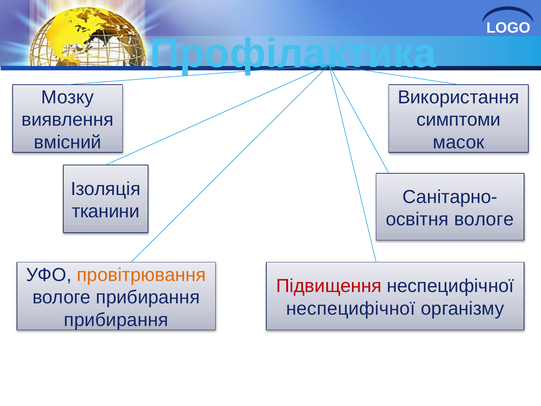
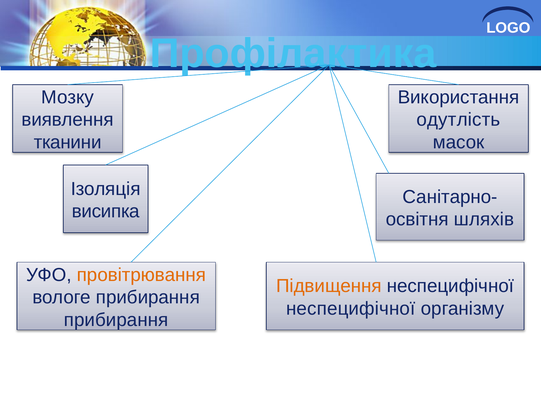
симптоми: симптоми -> одутлість (458, 120)
вмісний: вмісний -> тканини (68, 142)
тканини: тканини -> висипка (106, 211)
вологе: вологе -> шляхів (484, 219)
Підвищення colour: red -> orange (329, 286)
